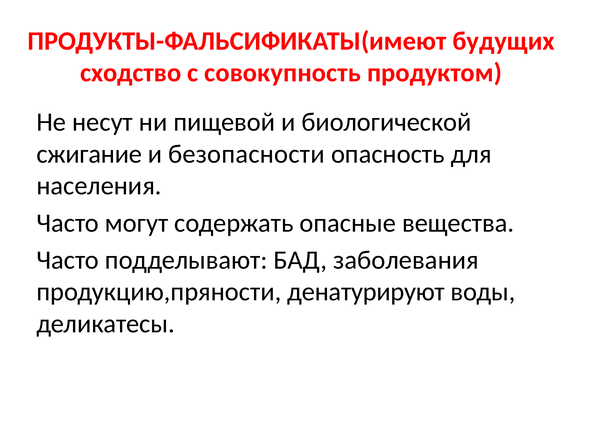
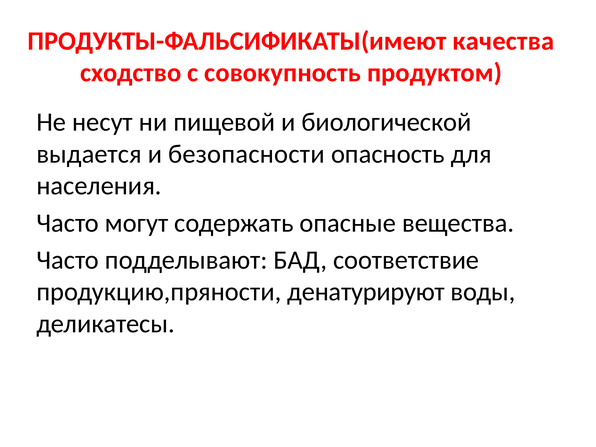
будущих: будущих -> качества (503, 41)
сжигание: сжигание -> выдается (89, 154)
заболевания: заболевания -> соответствие (406, 260)
